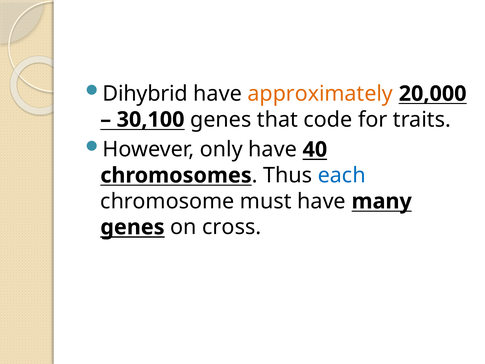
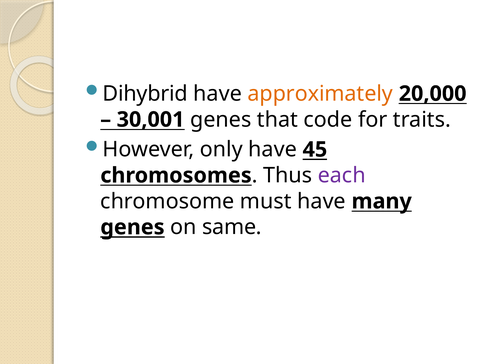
30,100: 30,100 -> 30,001 (151, 120)
40: 40 -> 45 (315, 149)
each colour: blue -> purple (342, 175)
cross: cross -> same (232, 227)
